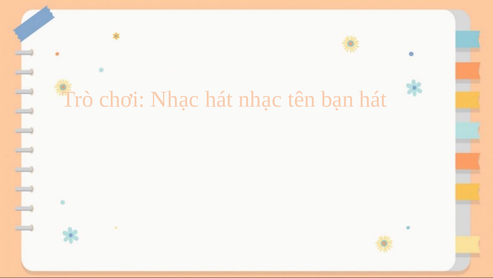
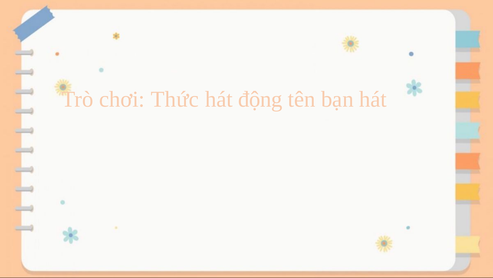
chơi Nhạc: Nhạc -> Thức (175, 99)
hát nhạc: nhạc -> động (260, 99)
